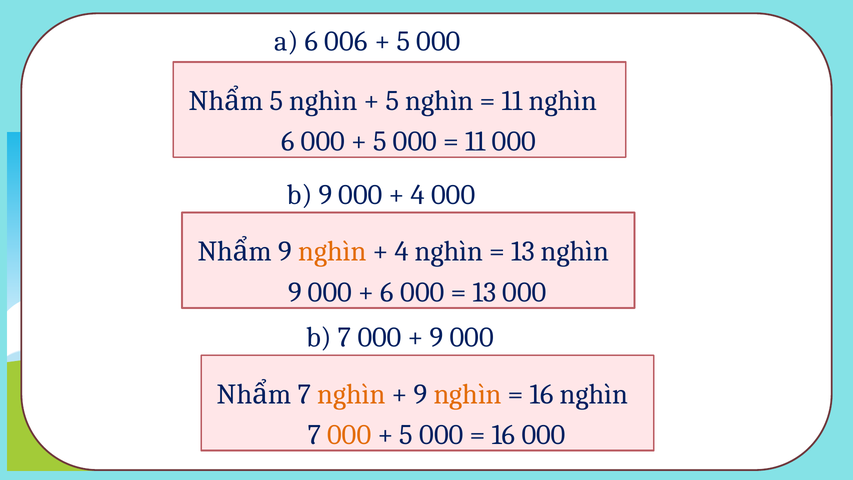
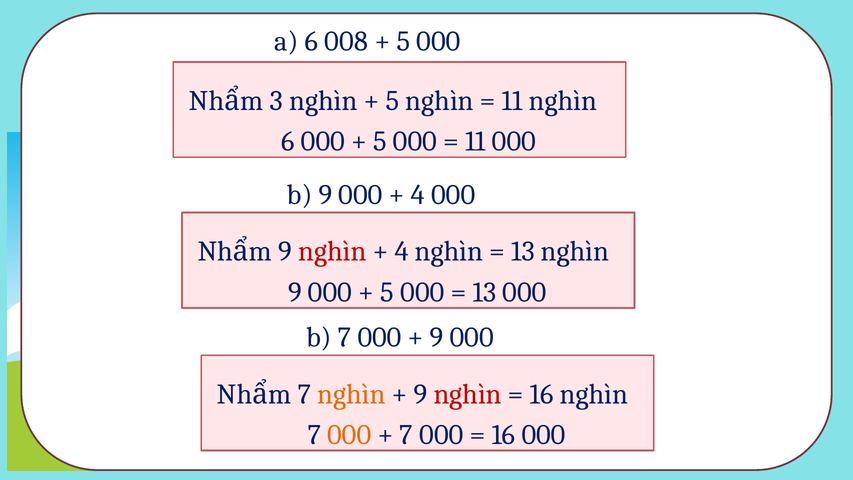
006: 006 -> 008 (346, 42)
5: 5 -> 3 (276, 101)
nghìn colour: orange -> red (332, 251)
6: 6 -> 5 (387, 292)
nghìn colour: orange -> red (468, 394)
5: 5 -> 7 (406, 435)
